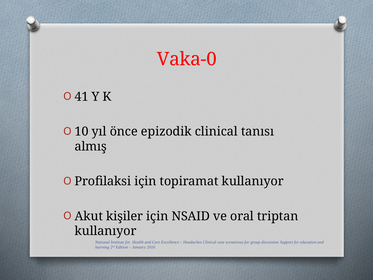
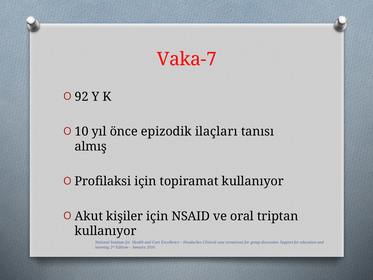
Vaka-0: Vaka-0 -> Vaka-7 (187, 59)
41: 41 -> 92 (82, 97)
epizodik clinical: clinical -> ilaçları (216, 131)
